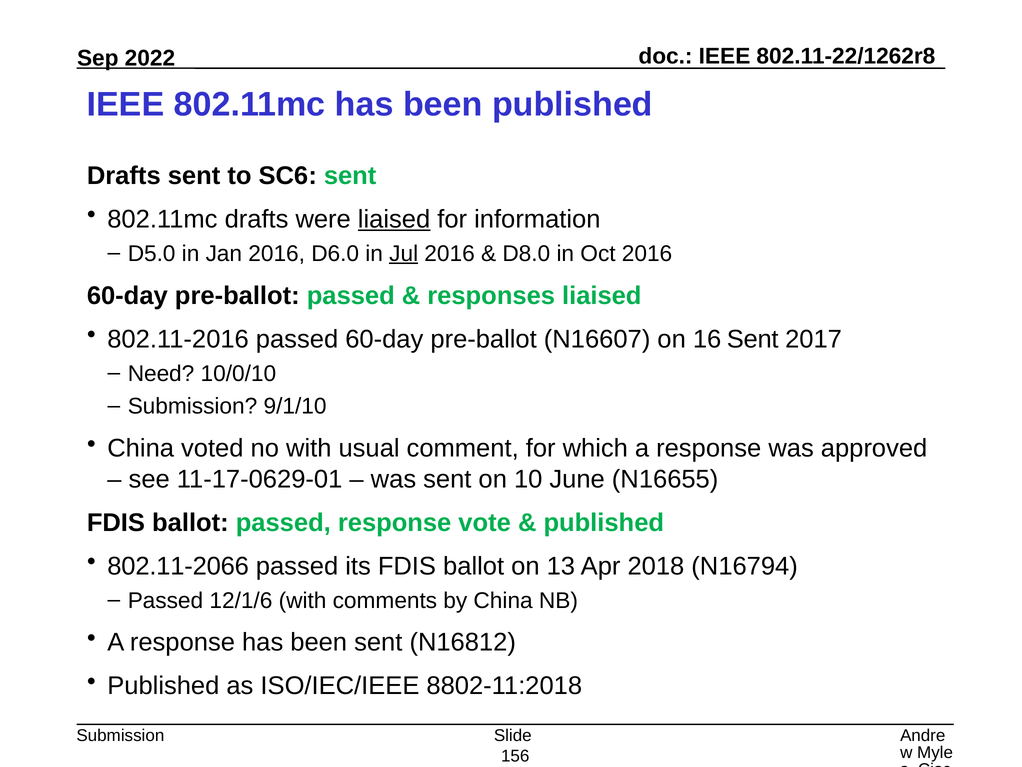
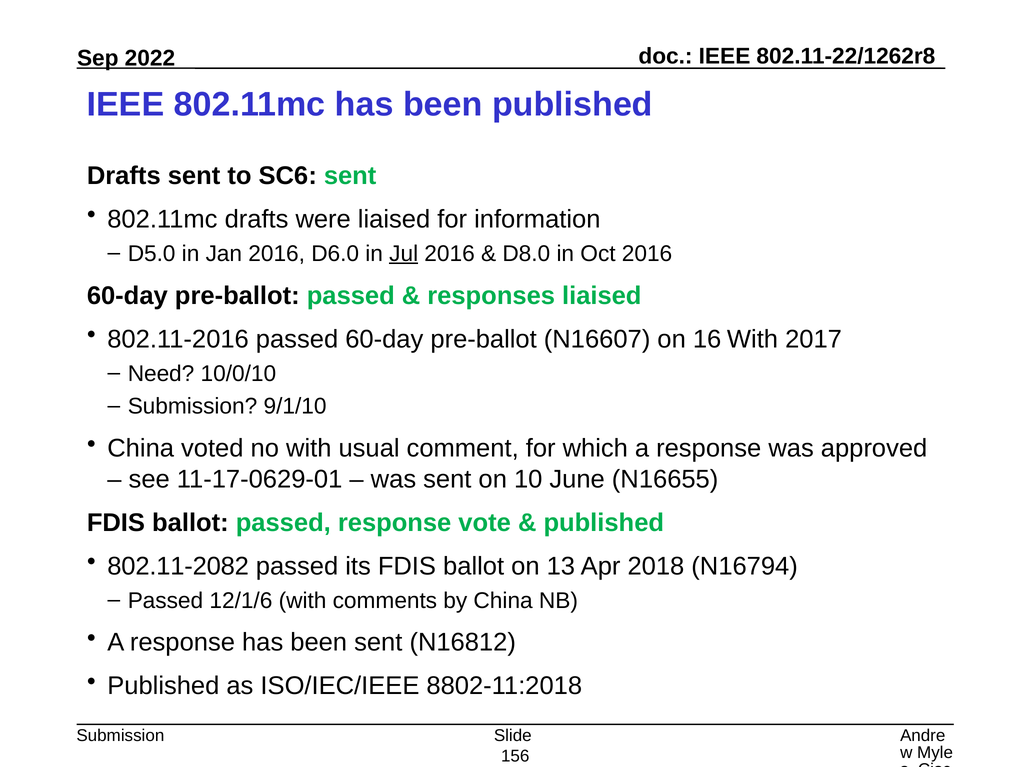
liaised underline: present -> none (394, 219)
16 Sent: Sent -> With (753, 339)
802.11-2066: 802.11-2066 -> 802.11-2082 (178, 566)
